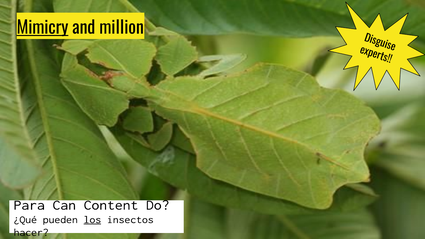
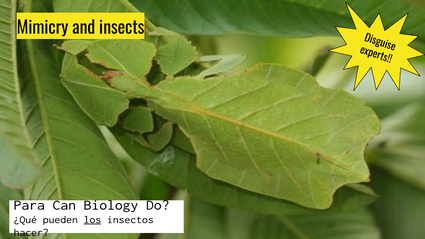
Mimicry underline: present -> none (43, 28)
million: million -> insects (122, 28)
Content: Content -> Biology (111, 205)
